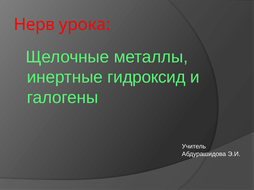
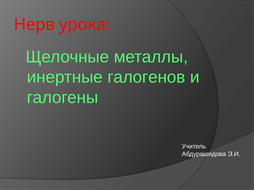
гидроксид: гидроксид -> галогенов (146, 77)
